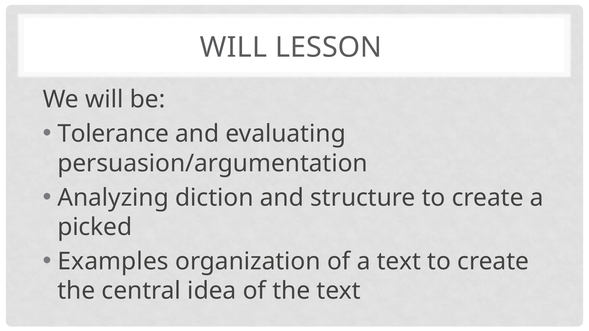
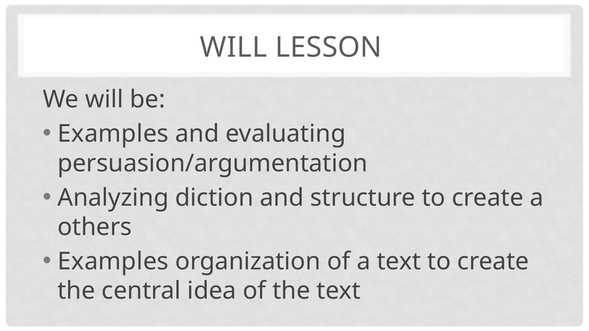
Tolerance: Tolerance -> Examples (113, 134)
picked: picked -> others (95, 227)
